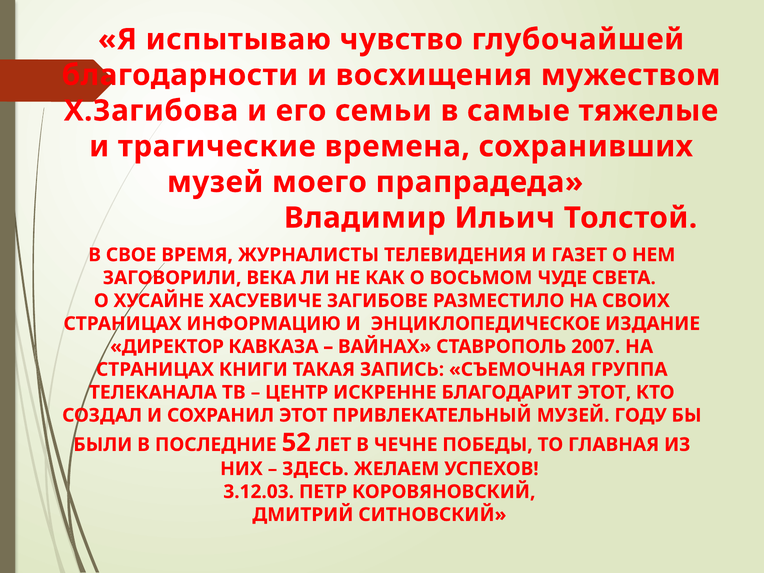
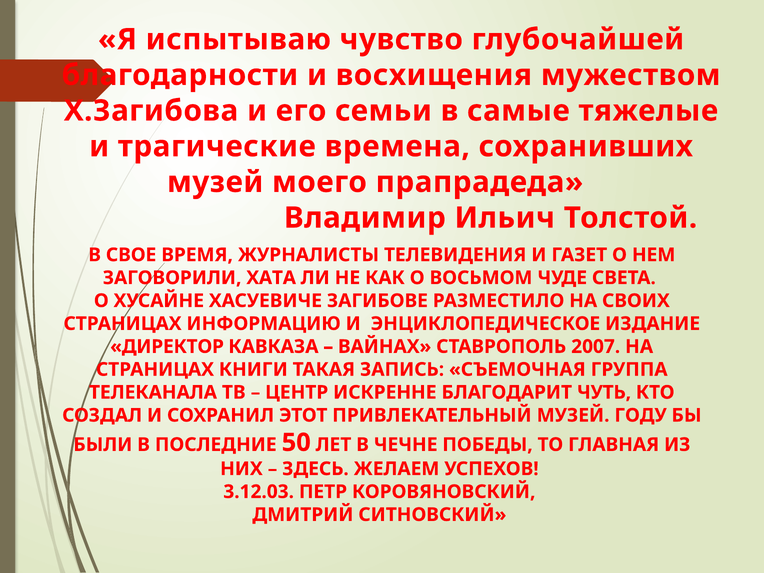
ВЕКА: ВЕКА -> ХАТА (271, 278)
БЛАГОДАРИТ ЭТОТ: ЭТОТ -> ЧУТЬ (604, 392)
52: 52 -> 50 (296, 443)
